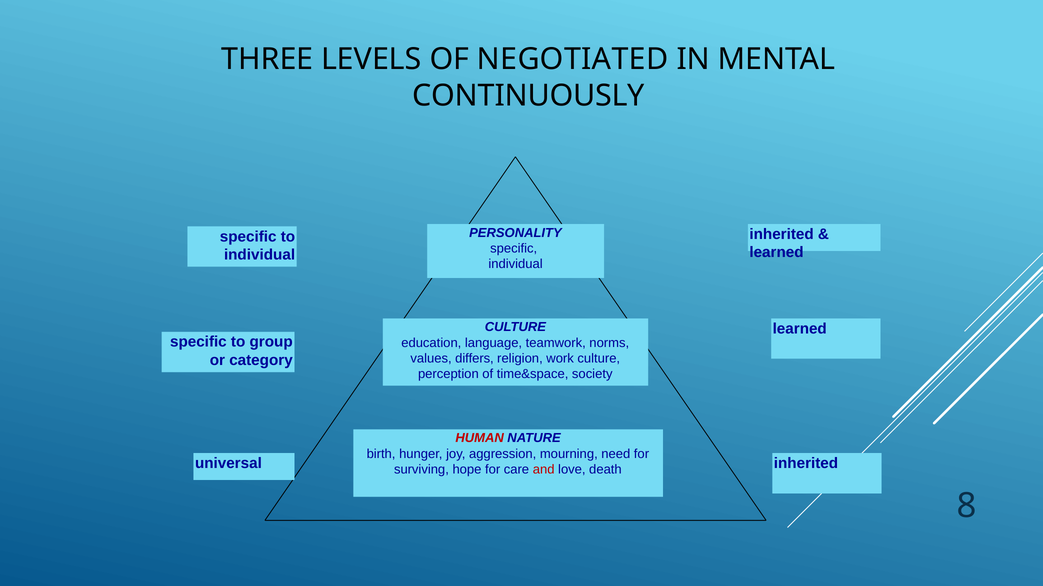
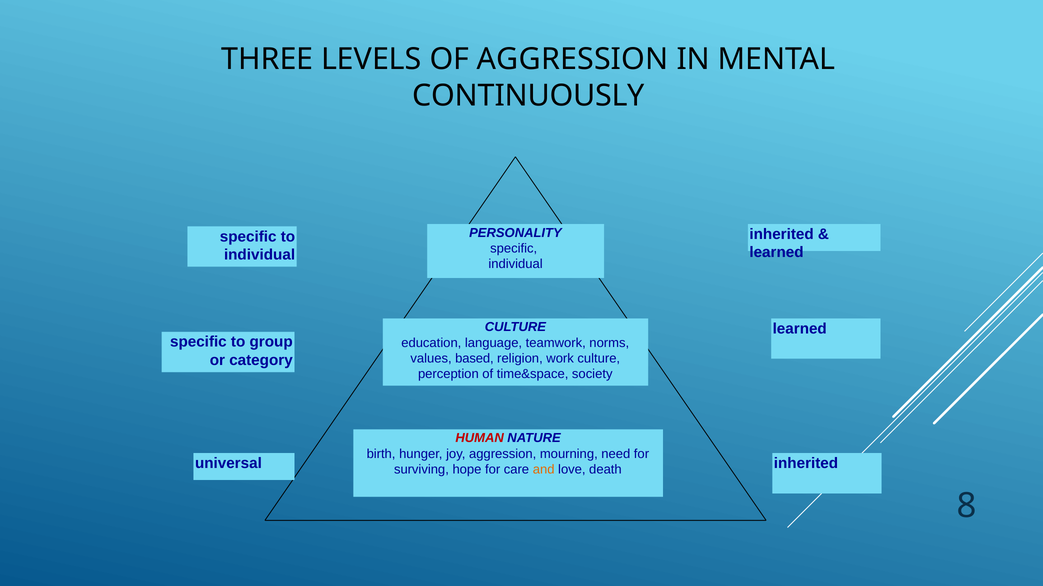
OF NEGOTIATED: NEGOTIATED -> AGGRESSION (573, 59)
differs: differs -> based (474, 359)
and colour: red -> orange (544, 470)
